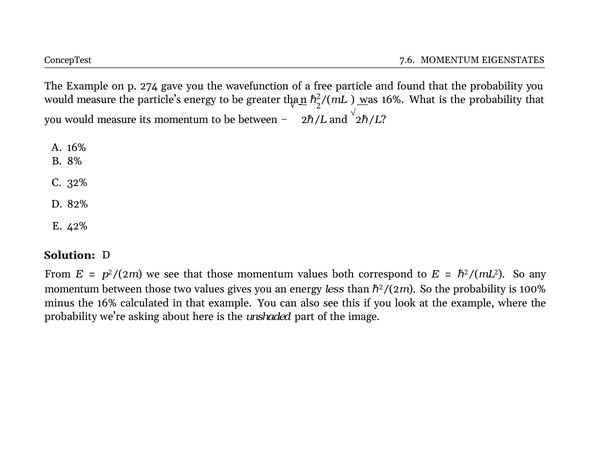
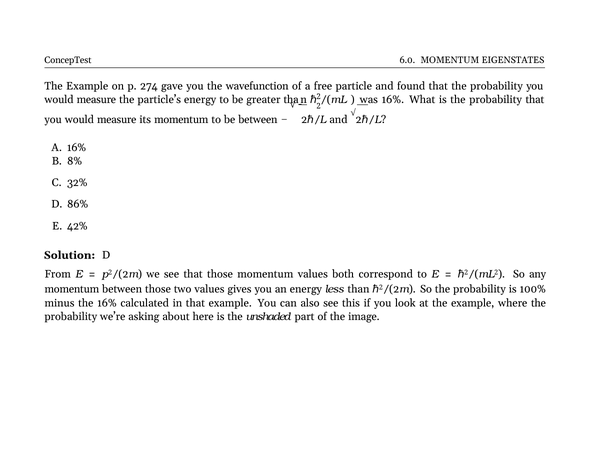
7.6: 7.6 -> 6.0 (407, 60)
82%: 82% -> 86% (78, 204)
